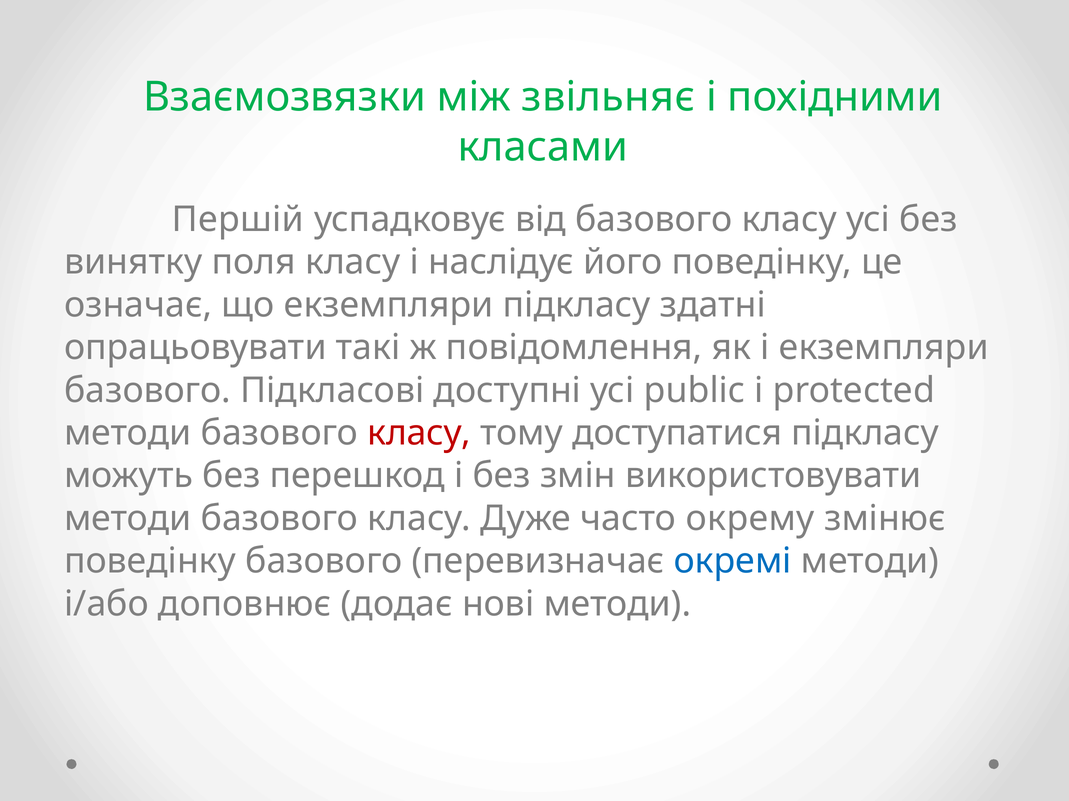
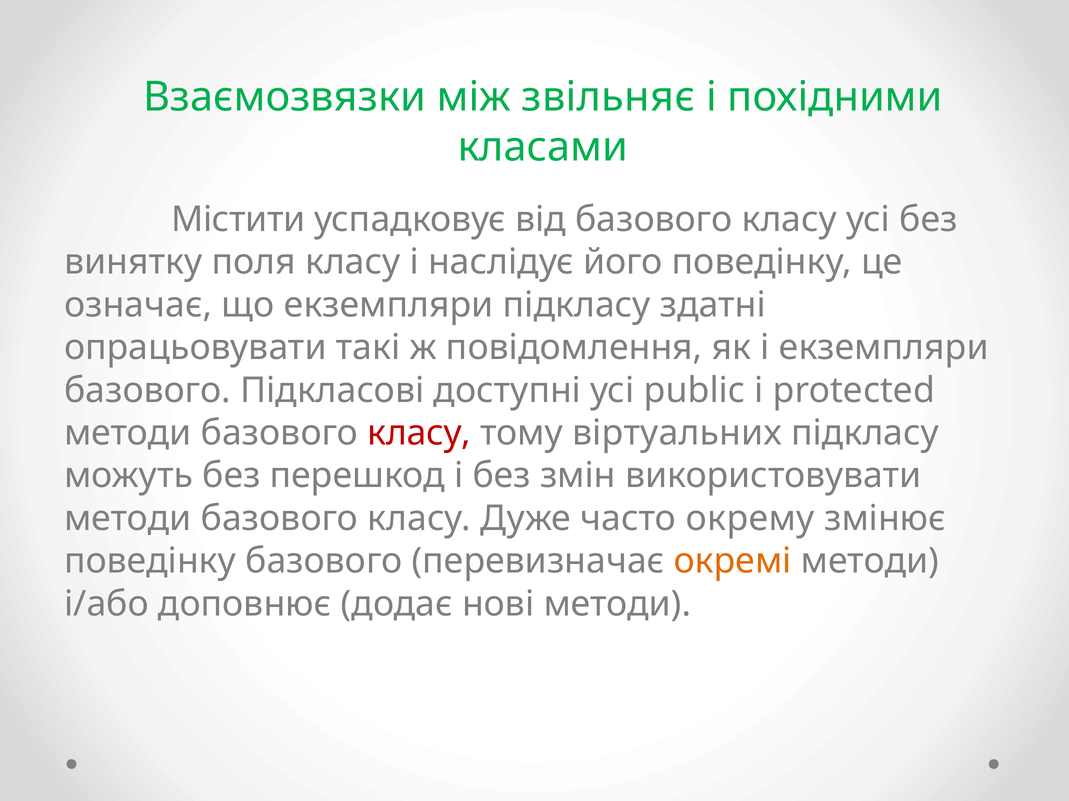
Першій: Першій -> Містити (238, 220)
доступатися: доступатися -> віртуальних (677, 433)
окремі colour: blue -> orange (733, 562)
